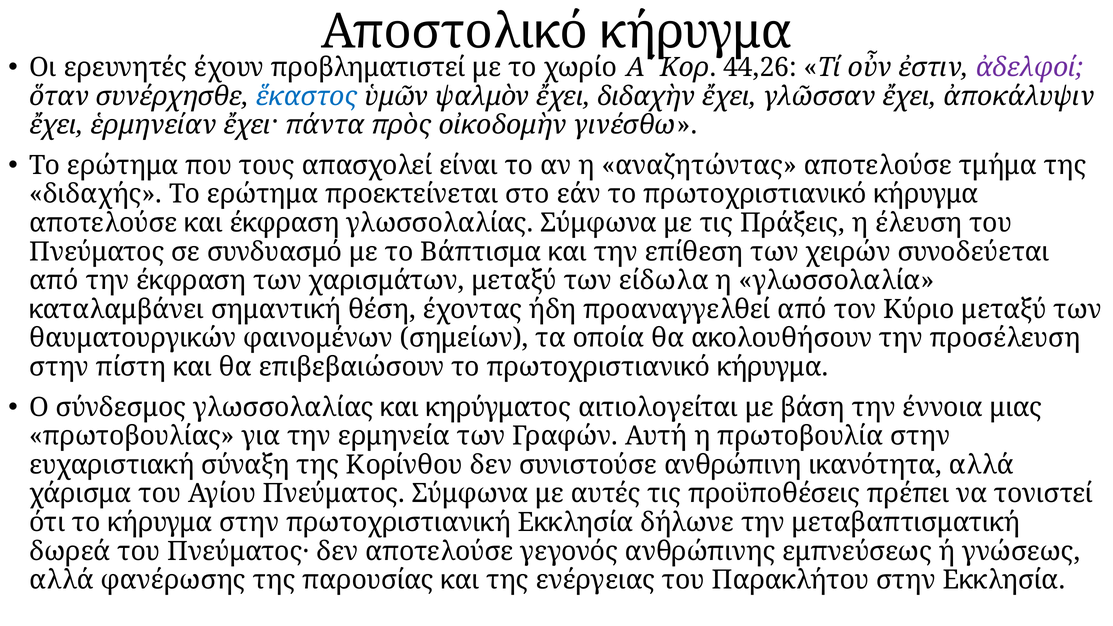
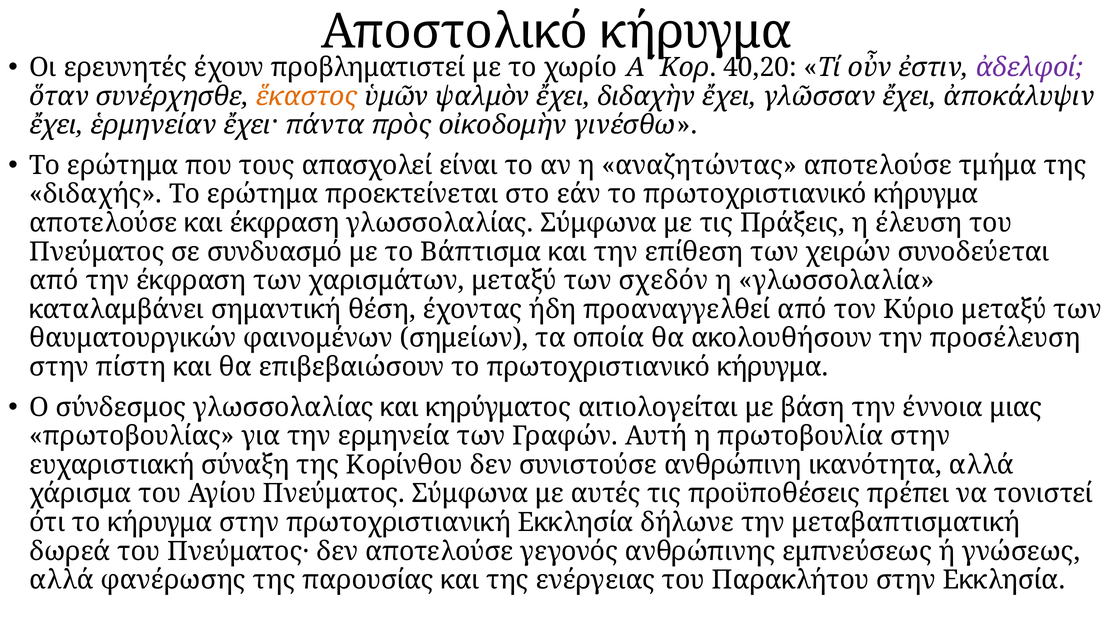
44,26: 44,26 -> 40,20 (760, 67)
ἕκαστος colour: blue -> orange (307, 96)
είδωλα: είδωλα -> σχεδόν (664, 281)
